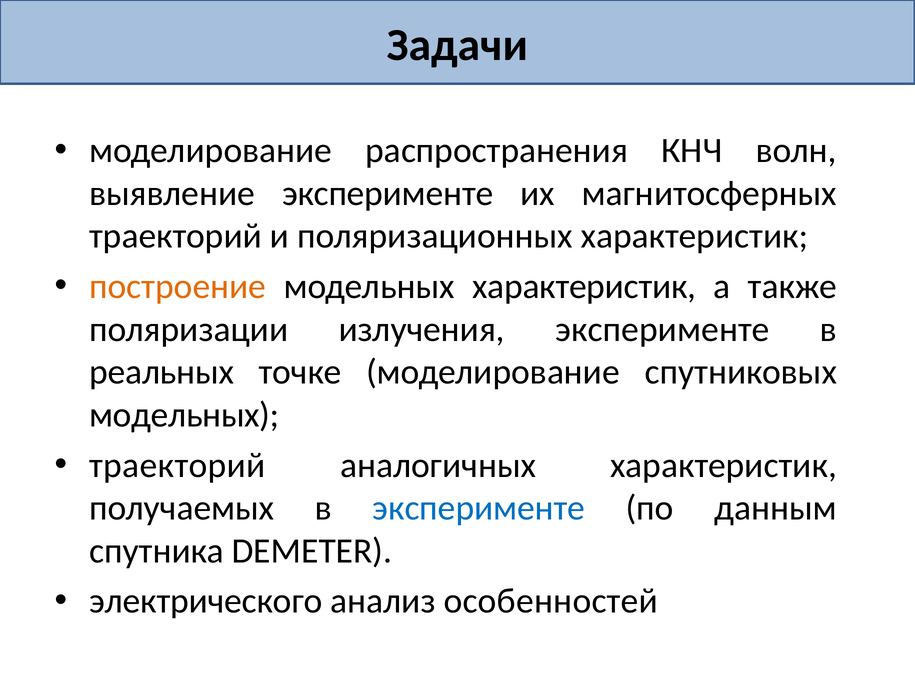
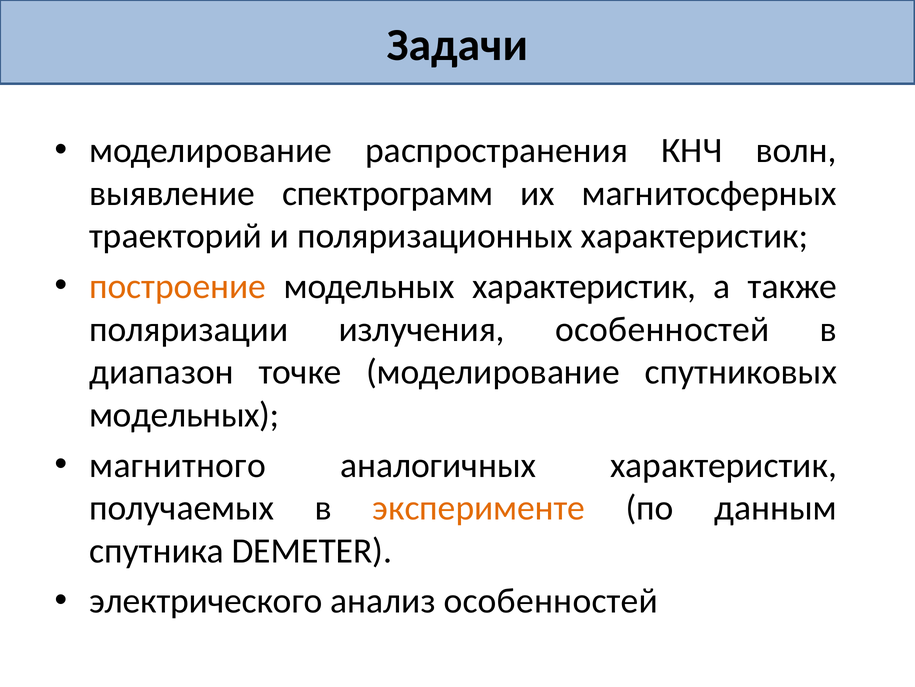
выявление эксперименте: эксперименте -> спектрограмм (388, 193)
излучения эксперименте: эксперименте -> особенностей (662, 329)
реальных: реальных -> диапазон (162, 372)
траекторий: траекторий -> магнитного (178, 465)
эксперименте colour: blue -> orange (479, 507)
